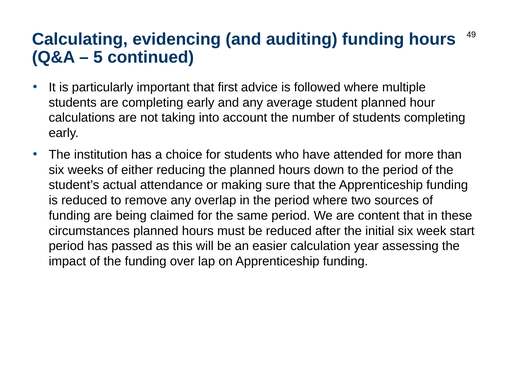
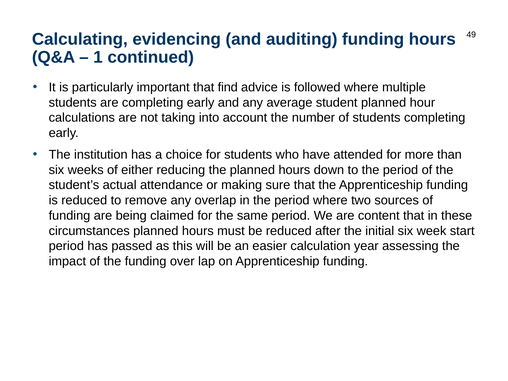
5: 5 -> 1 (98, 57)
first: first -> find (228, 87)
